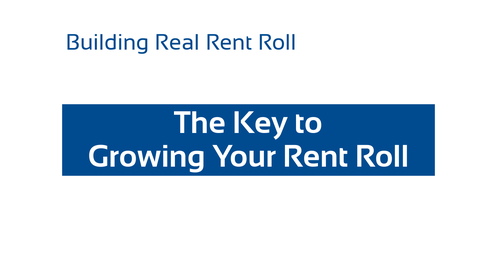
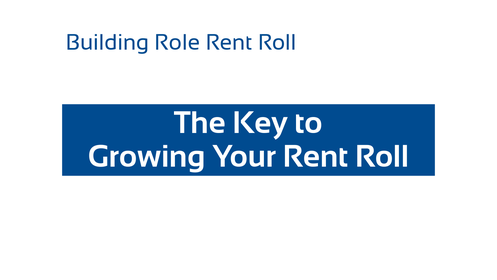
Real: Real -> Role (177, 42)
